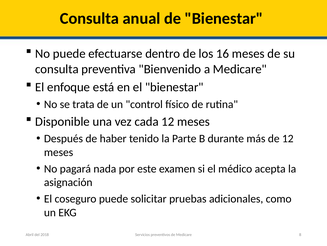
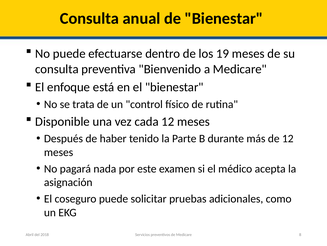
16: 16 -> 19 (223, 54)
